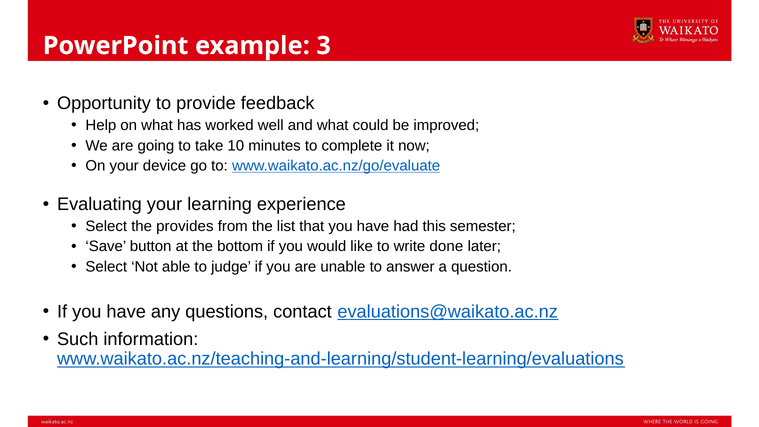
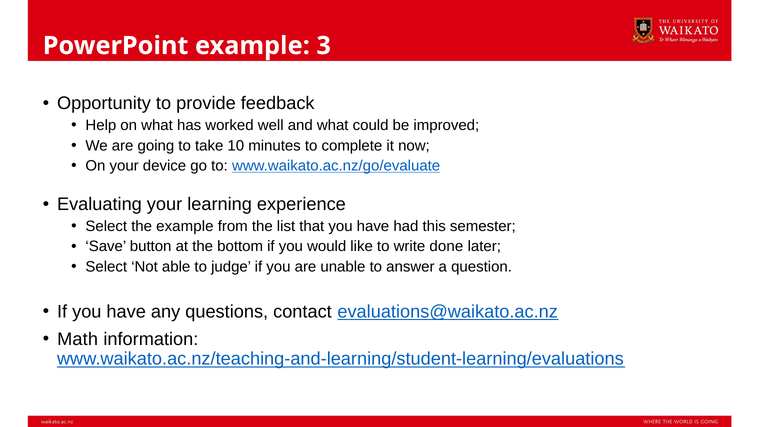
the provides: provides -> example (185, 226)
Such: Such -> Math (78, 339)
